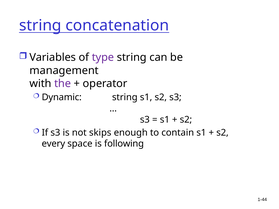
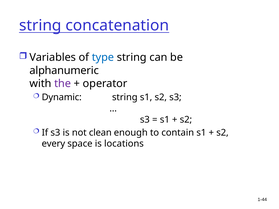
type colour: purple -> blue (103, 57)
management: management -> alphanumeric (64, 71)
skips: skips -> clean (100, 133)
following: following -> locations (124, 144)
